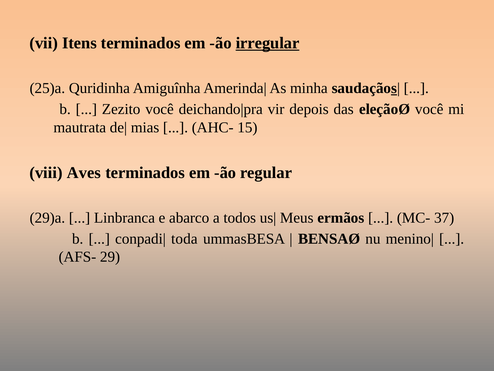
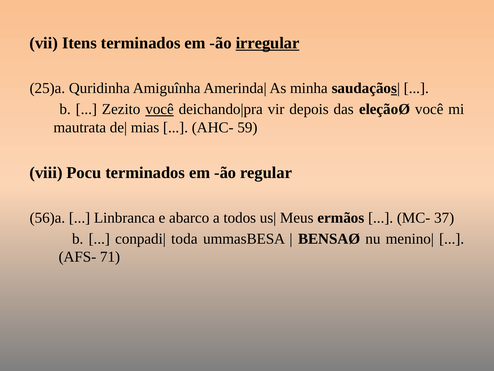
você underline: none -> present (160, 109)
15: 15 -> 59 (247, 127)
Aves: Aves -> Pocu (84, 173)
29)a: 29)a -> 56)a (47, 217)
29: 29 -> 71 (110, 257)
